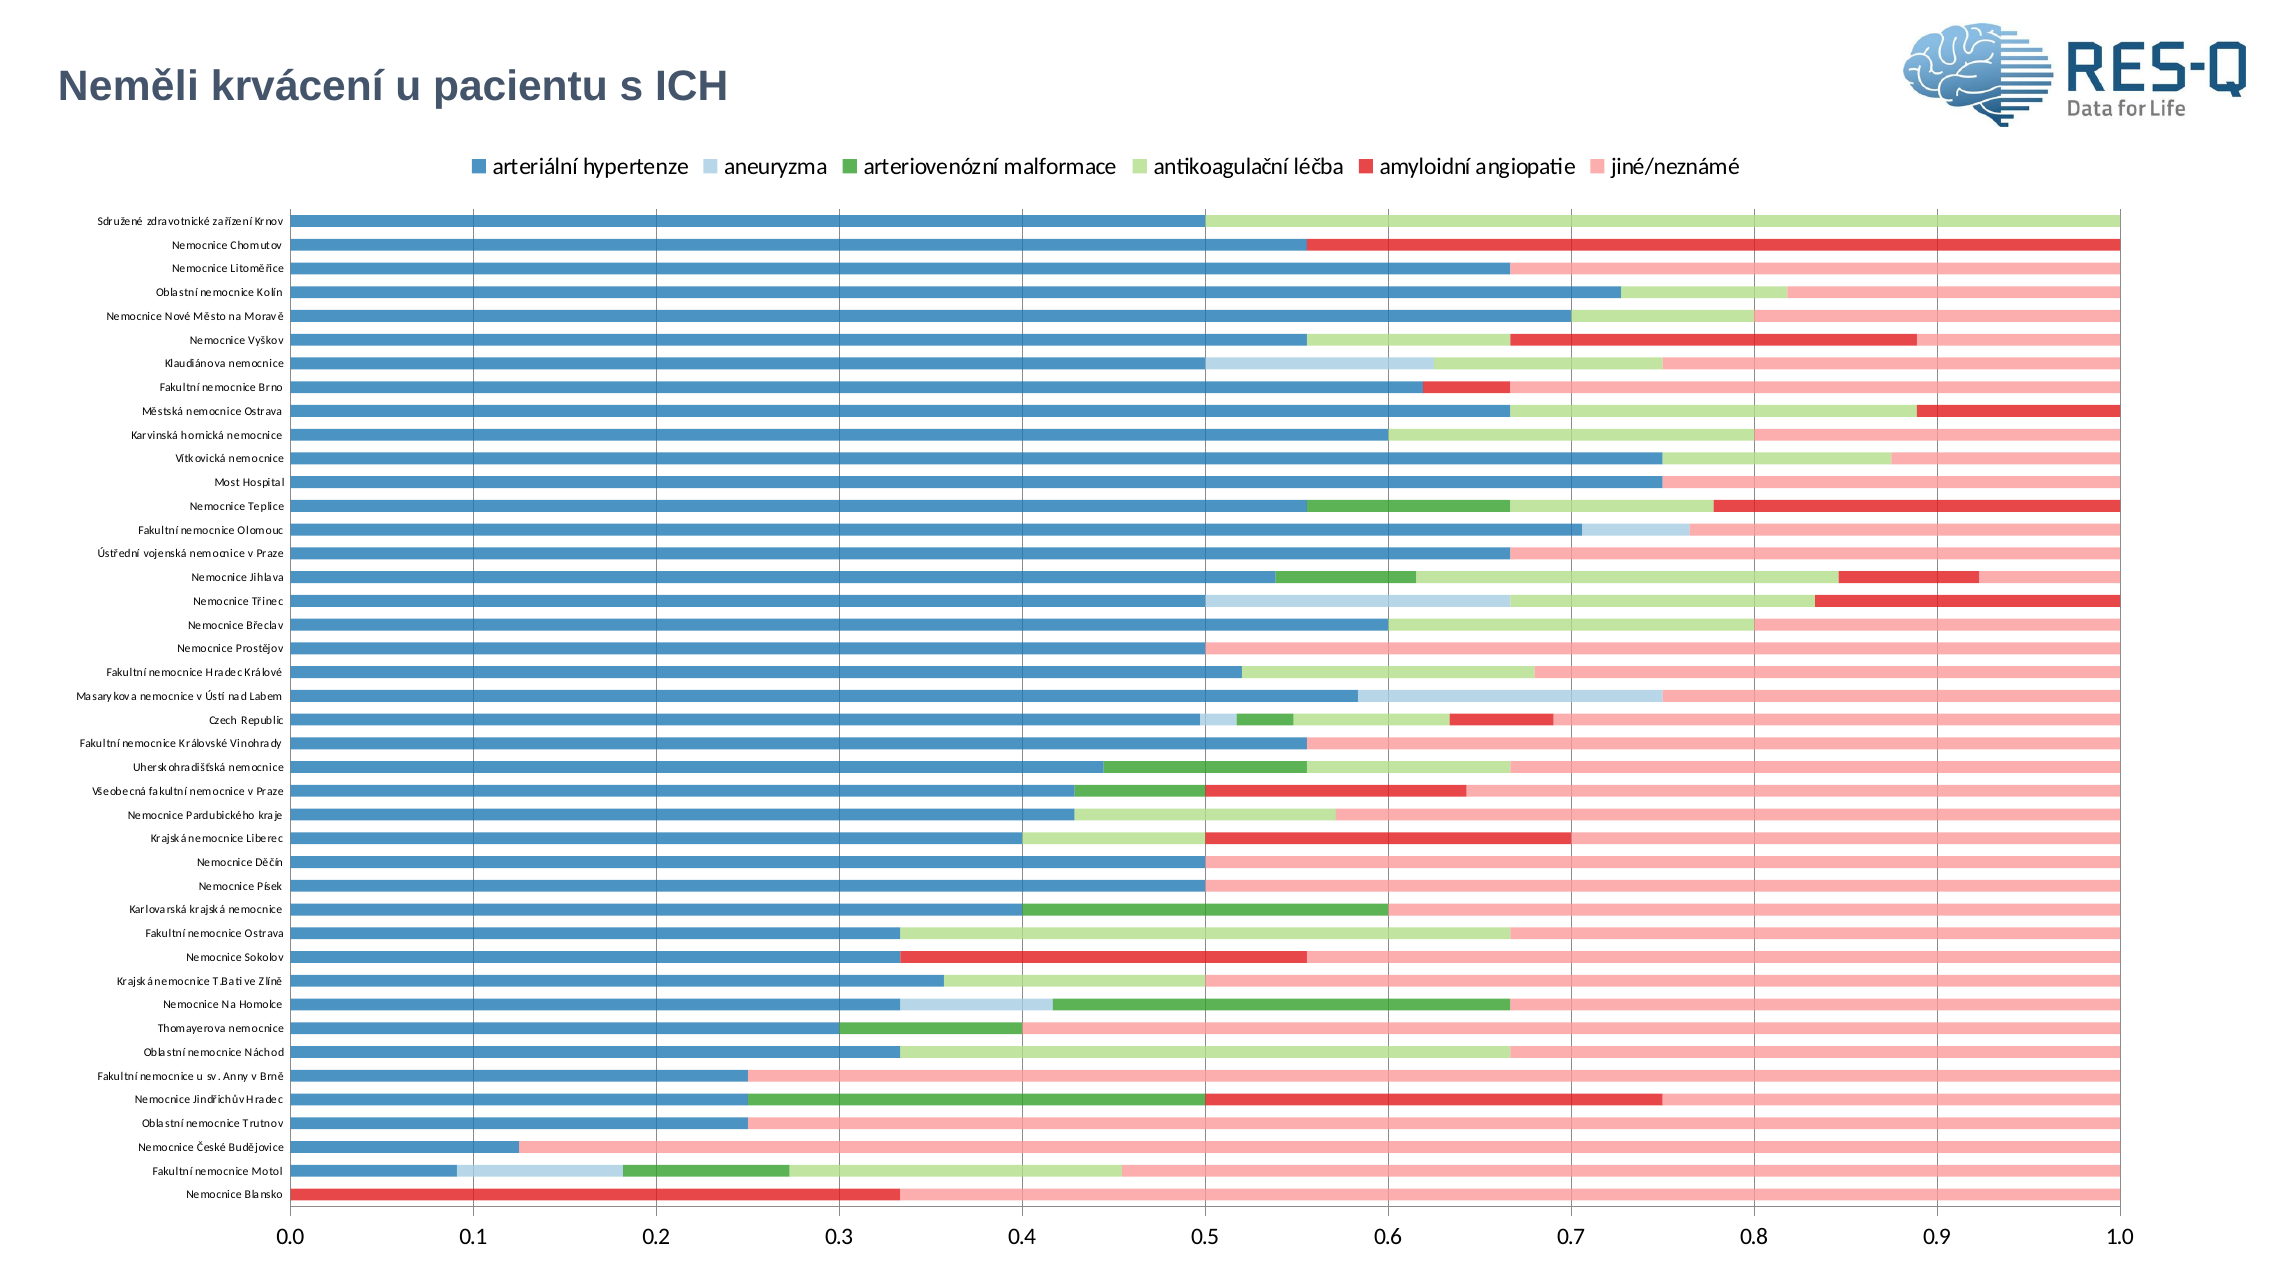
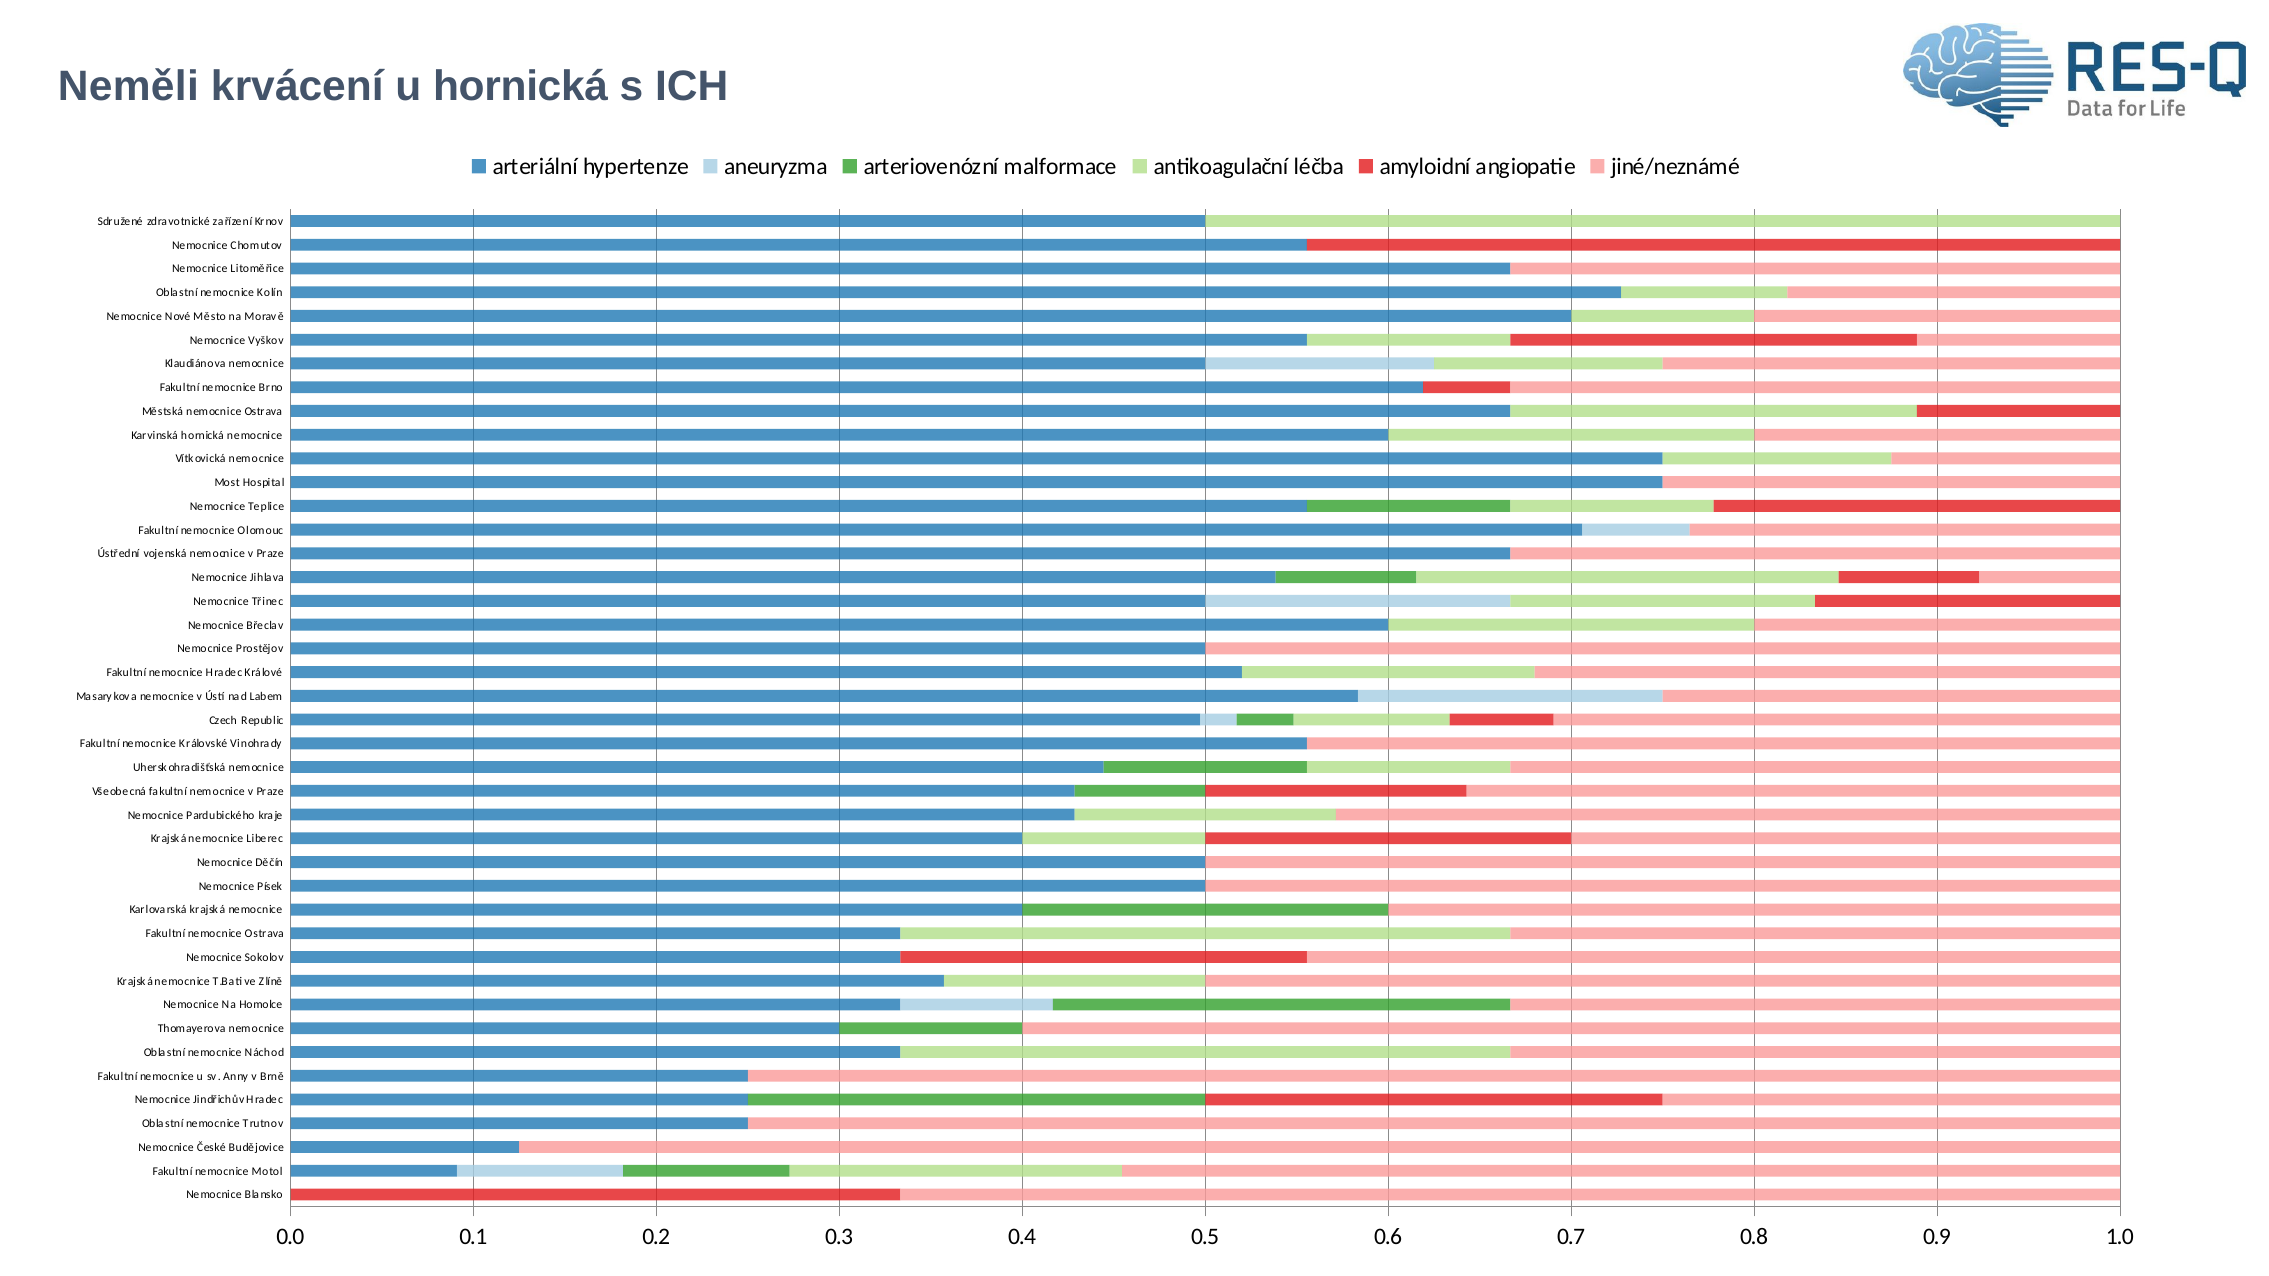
u pacientu: pacientu -> hornická (521, 86)
